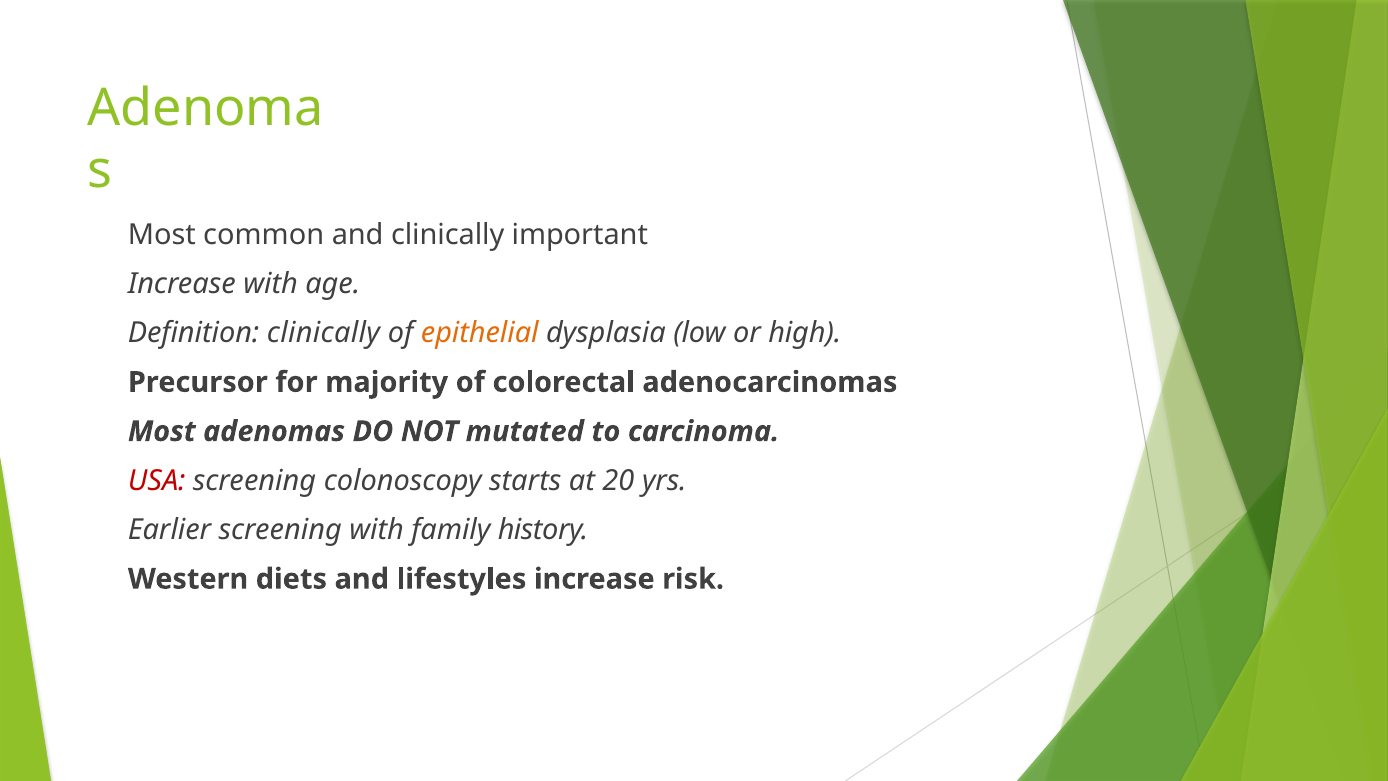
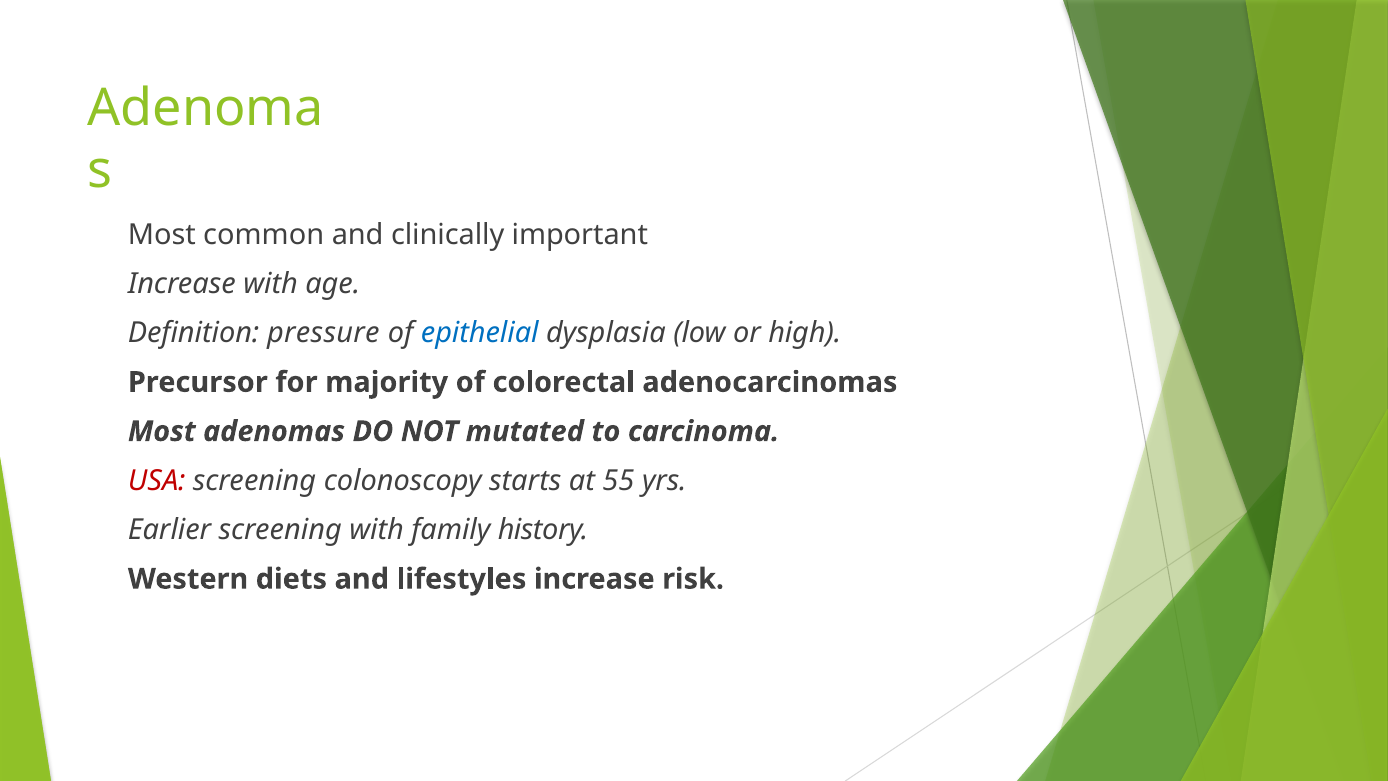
Definition clinically: clinically -> pressure (323, 333)
epithelial colour: orange -> blue (480, 333)
20: 20 -> 55 (618, 481)
